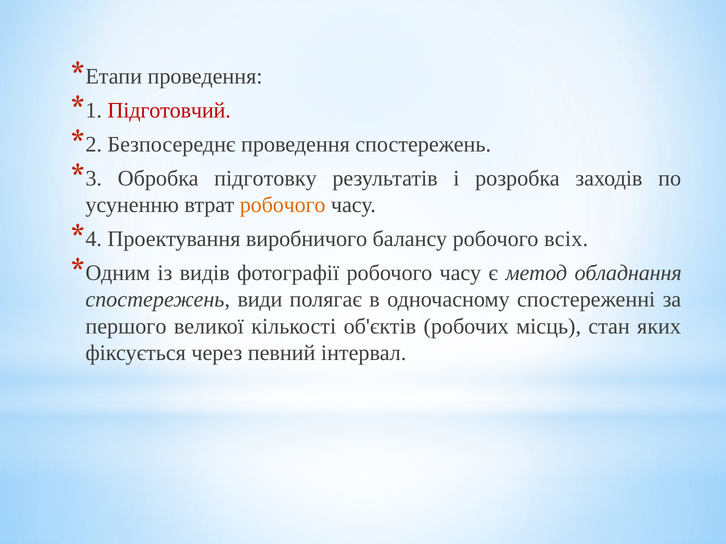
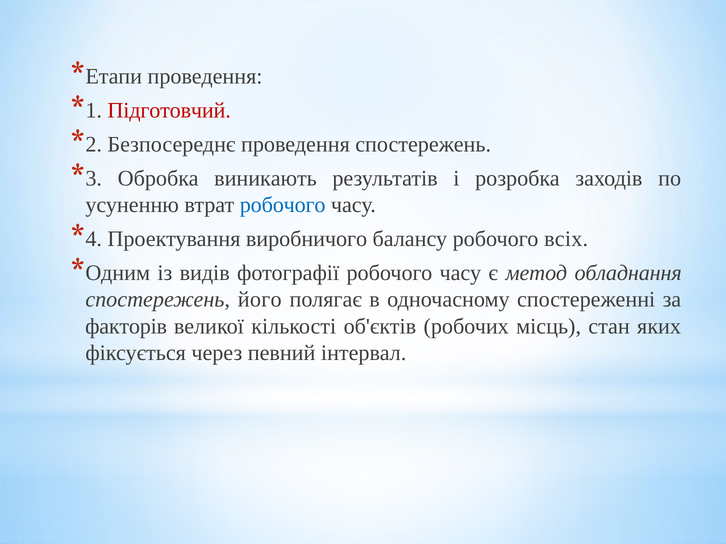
підготовку: підготовку -> виникають (266, 179)
робочого colour: orange -> blue (283, 205)
види: види -> його (260, 300)
першого: першого -> факторів (126, 326)
